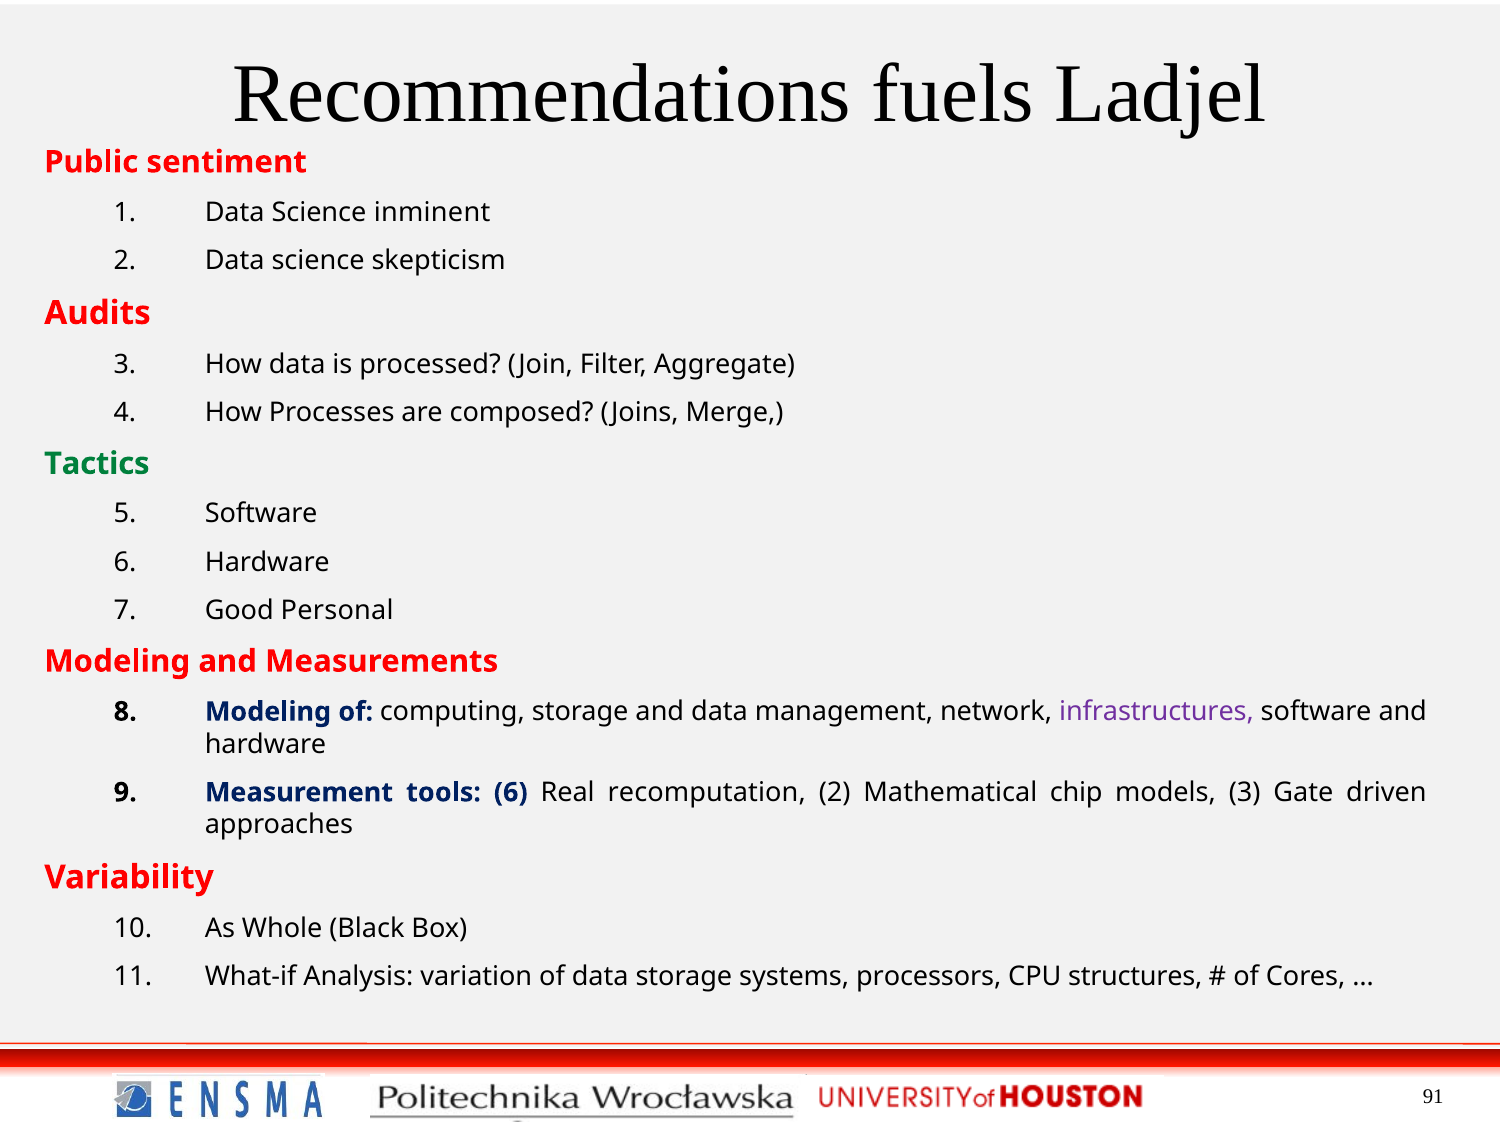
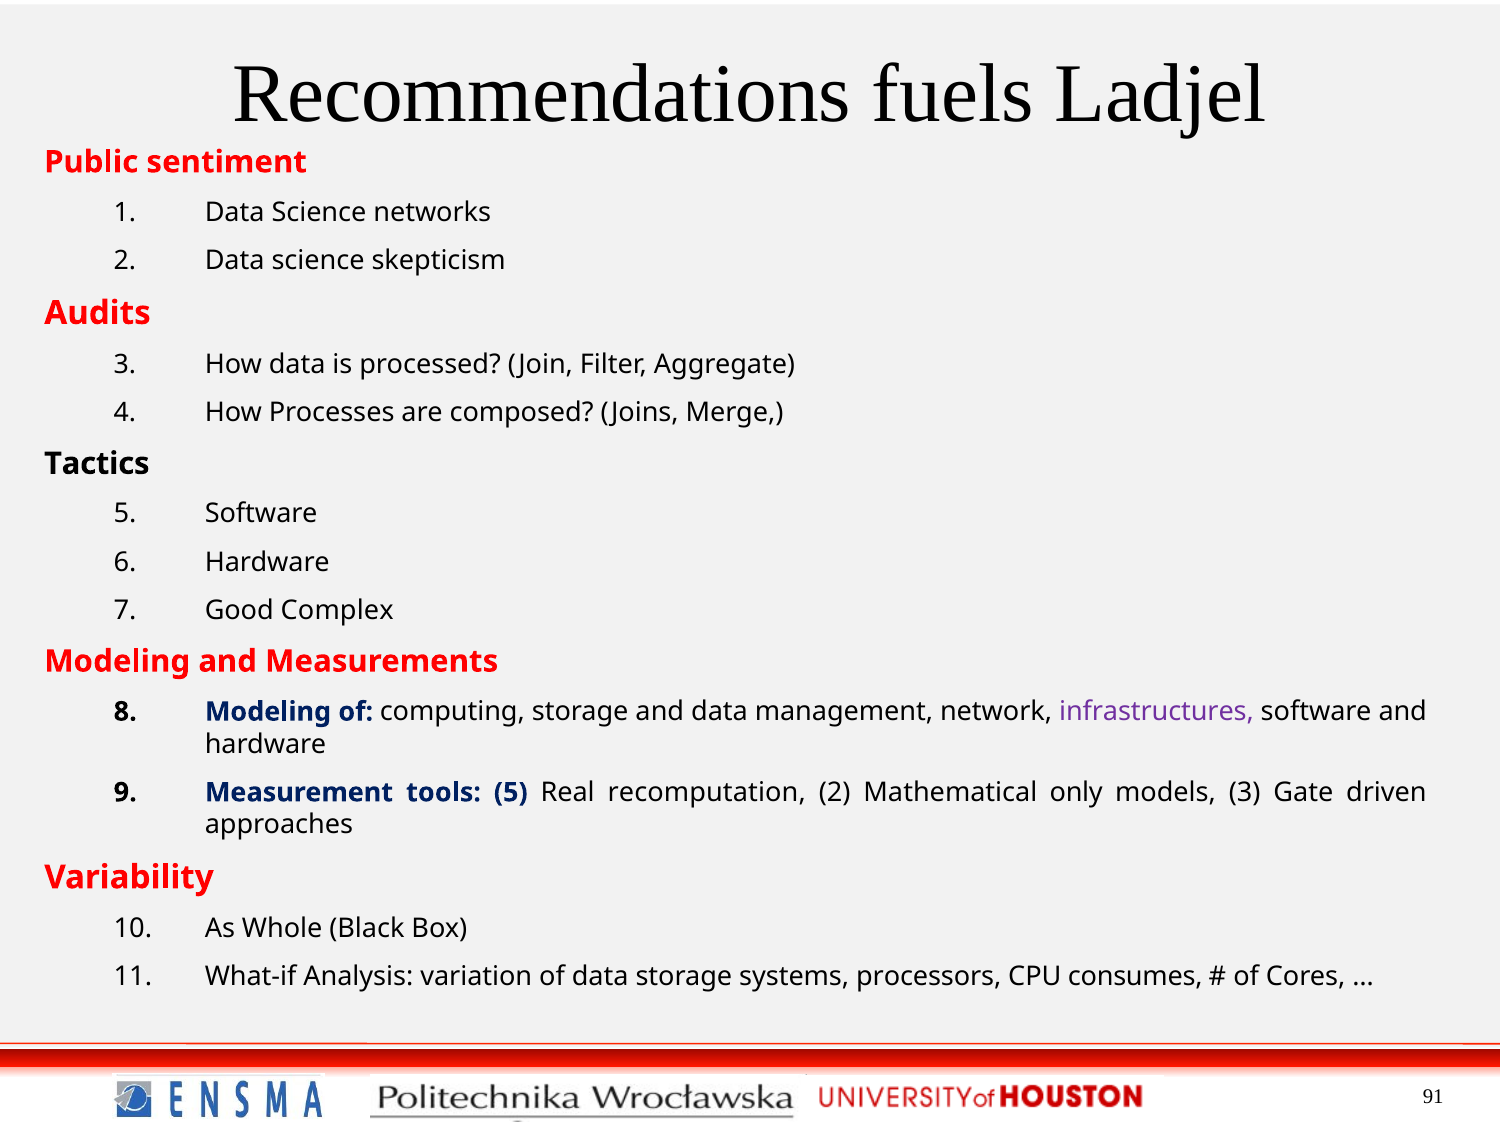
inminent: inminent -> networks (432, 212)
Tactics colour: green -> black (97, 464)
Personal: Personal -> Complex (337, 610)
tools 6: 6 -> 5 (511, 792)
chip: chip -> only (1076, 792)
structures: structures -> consumes (1135, 977)
